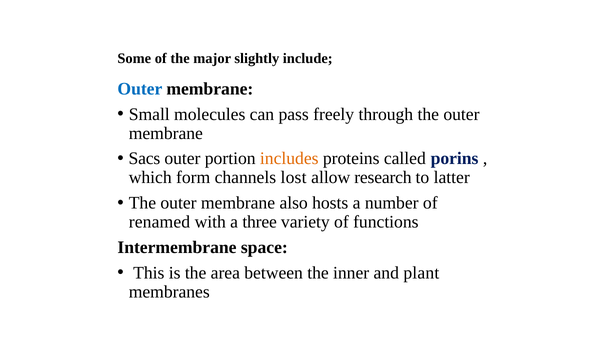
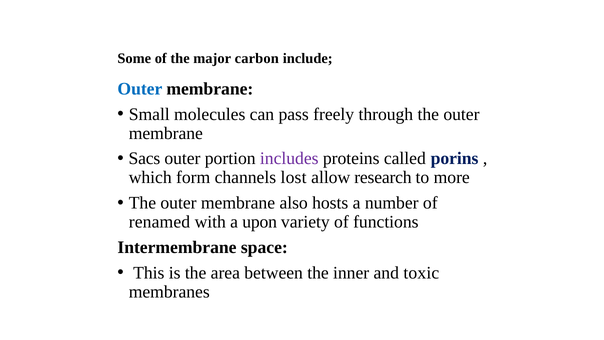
slightly: slightly -> carbon (257, 58)
includes colour: orange -> purple (289, 158)
latter: latter -> more (452, 178)
three: three -> upon (260, 222)
plant: plant -> toxic (421, 273)
